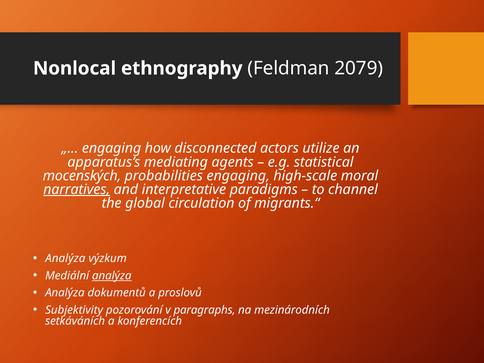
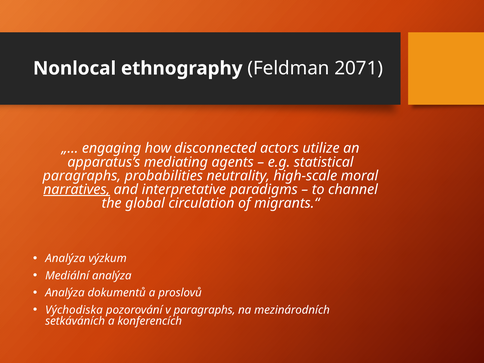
2079: 2079 -> 2071 (359, 68)
mocenských: mocenských -> paragraphs (82, 176)
probabilities engaging: engaging -> neutrality (238, 176)
analýza underline: present -> none (112, 276)
Subjektivity: Subjektivity -> Východiska (74, 310)
